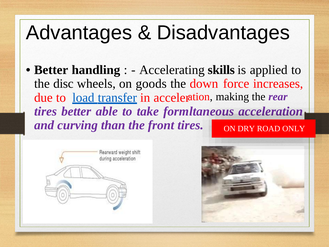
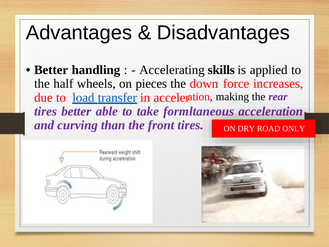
disc: disc -> half (63, 84)
goods: goods -> pieces (151, 84)
